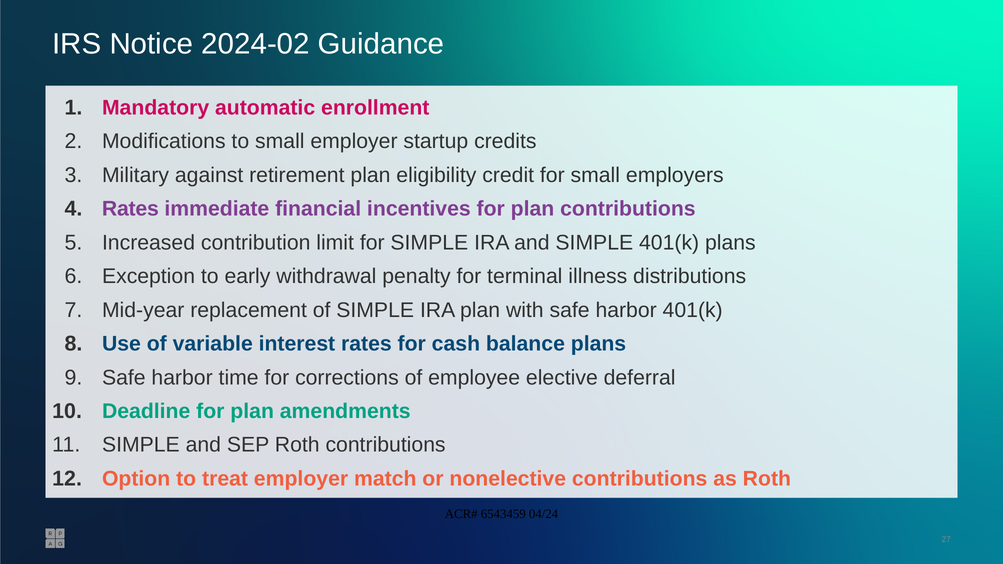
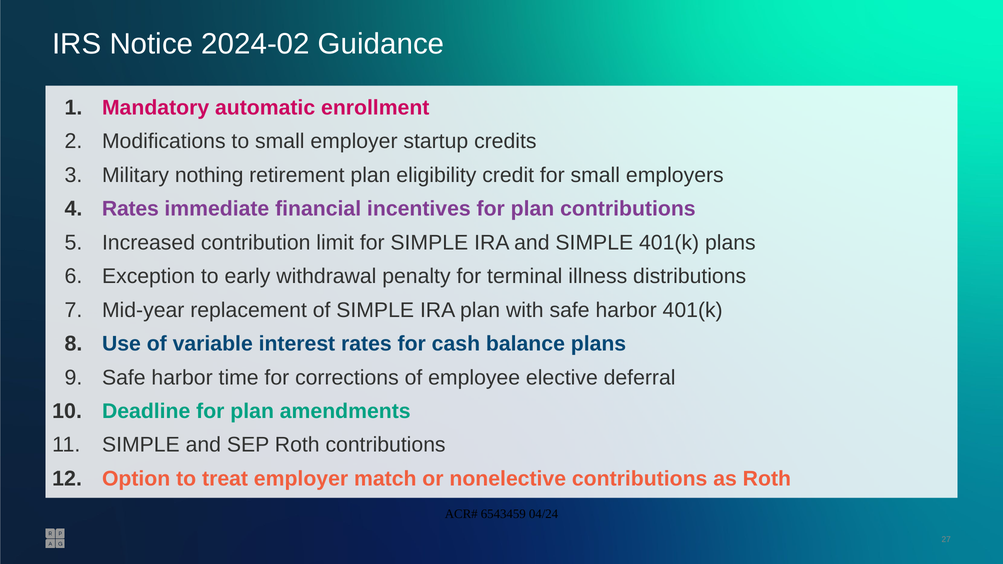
against: against -> nothing (209, 175)
